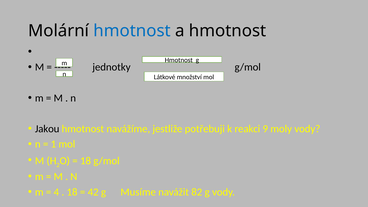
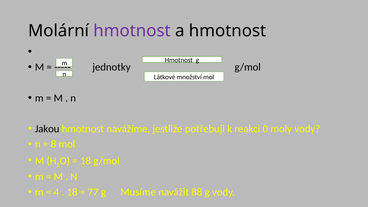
hmotnost colour: blue -> purple (132, 31)
9: 9 -> 0 (265, 129)
1: 1 -> 8 (53, 144)
42: 42 -> 77 (93, 192)
82: 82 -> 88 (197, 192)
